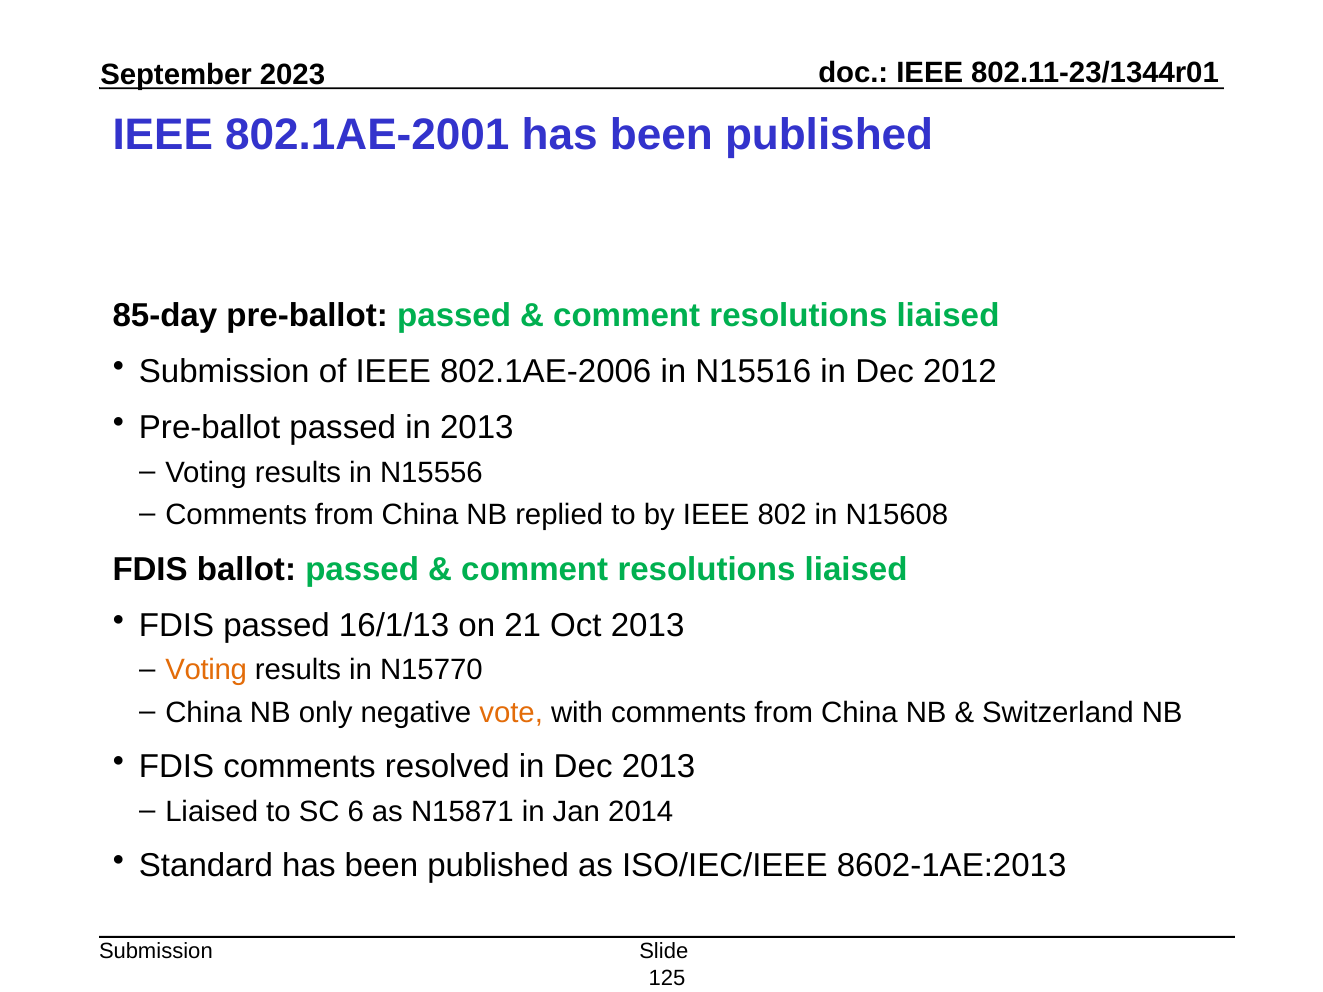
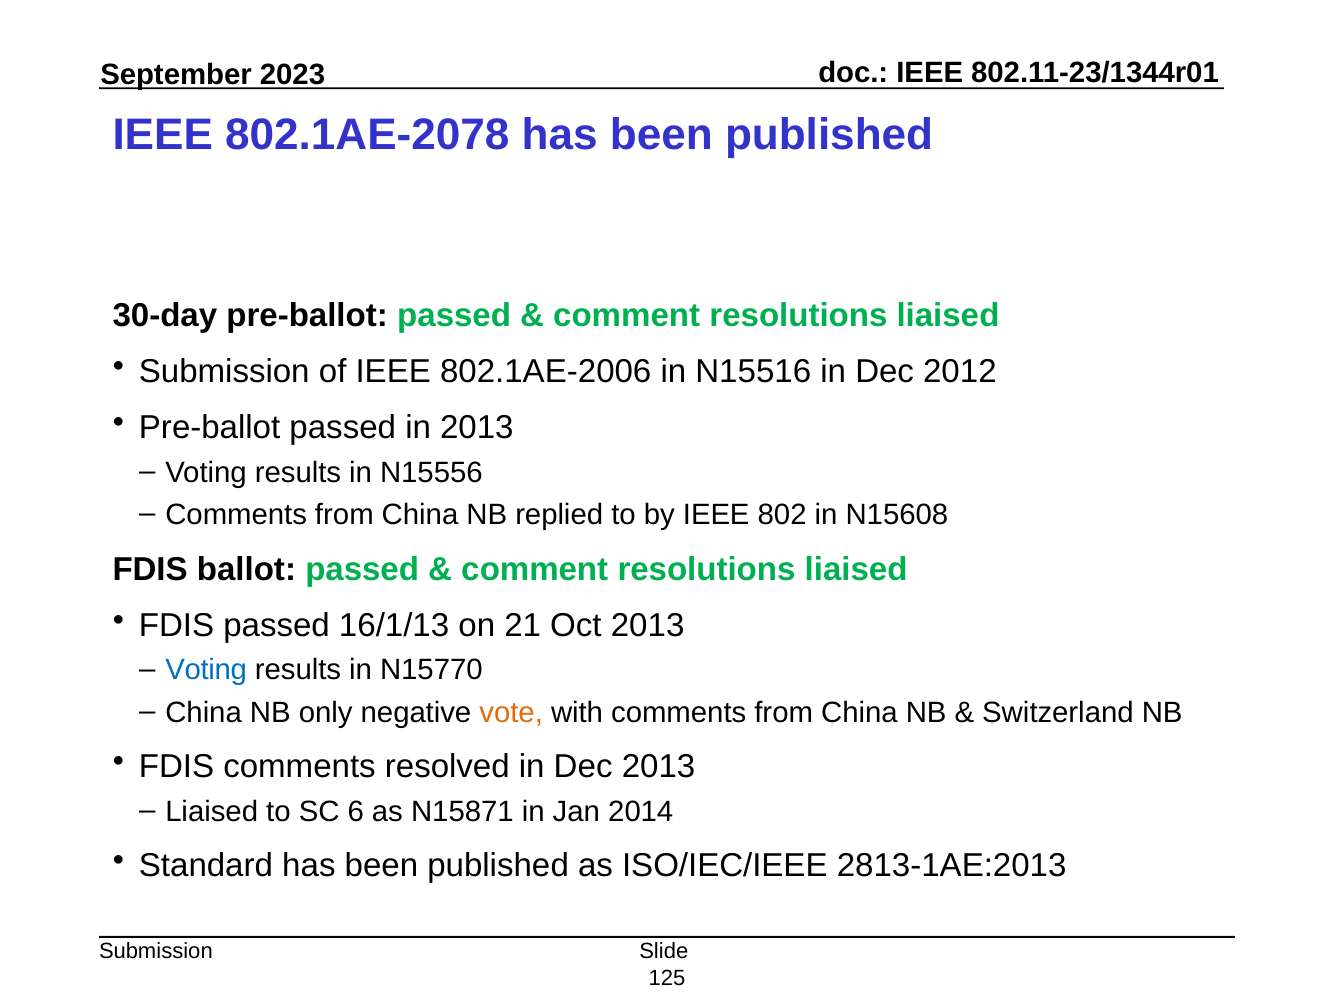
802.1AE-2001: 802.1AE-2001 -> 802.1AE-2078 (367, 135)
85-day: 85-day -> 30-day (165, 315)
Voting colour: orange -> blue (206, 670)
8602-1AE:2013: 8602-1AE:2013 -> 2813-1AE:2013 (952, 866)
